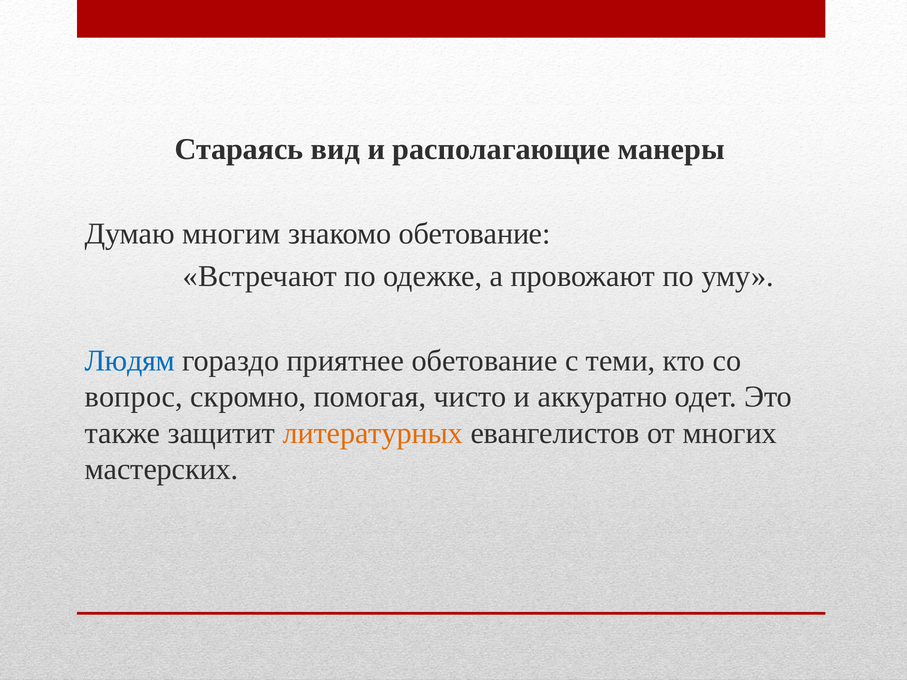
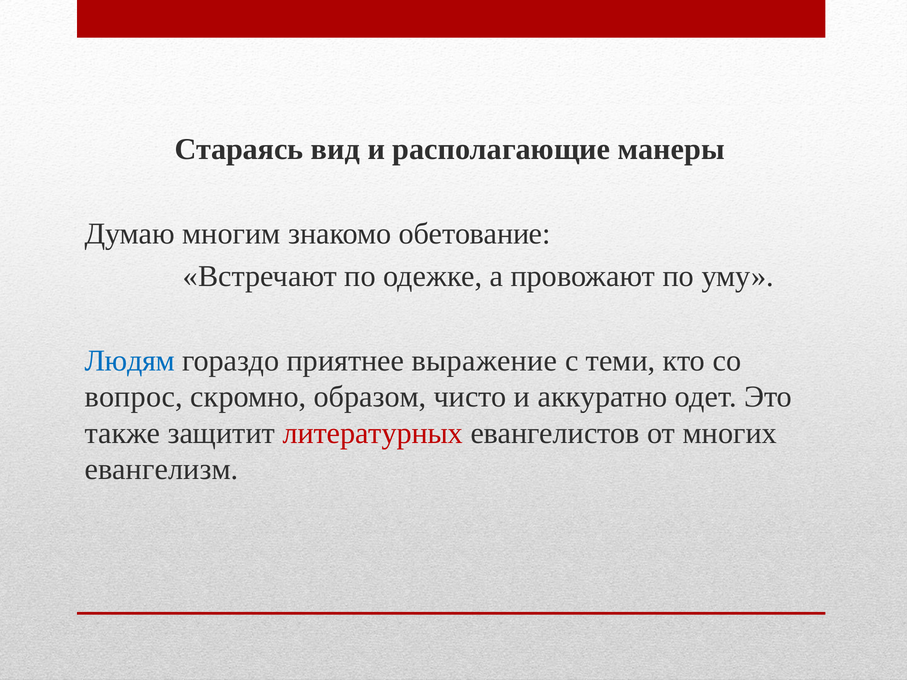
приятнее обетование: обетование -> выражение (484, 361)
помогая: помогая -> образом (370, 397)
литературных colour: orange -> red (373, 433)
мастерских: мастерских -> евангелизм (162, 470)
